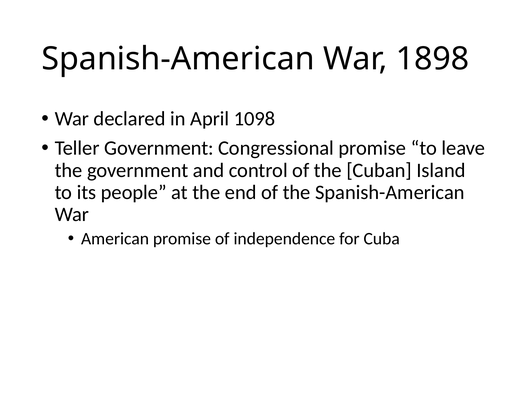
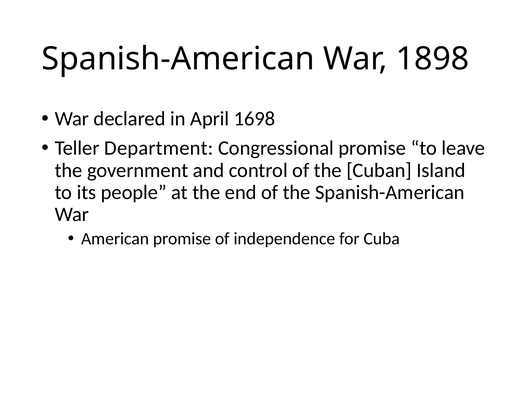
1098: 1098 -> 1698 (255, 119)
Teller Government: Government -> Department (159, 148)
